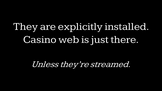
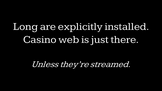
They: They -> Long (26, 26)
